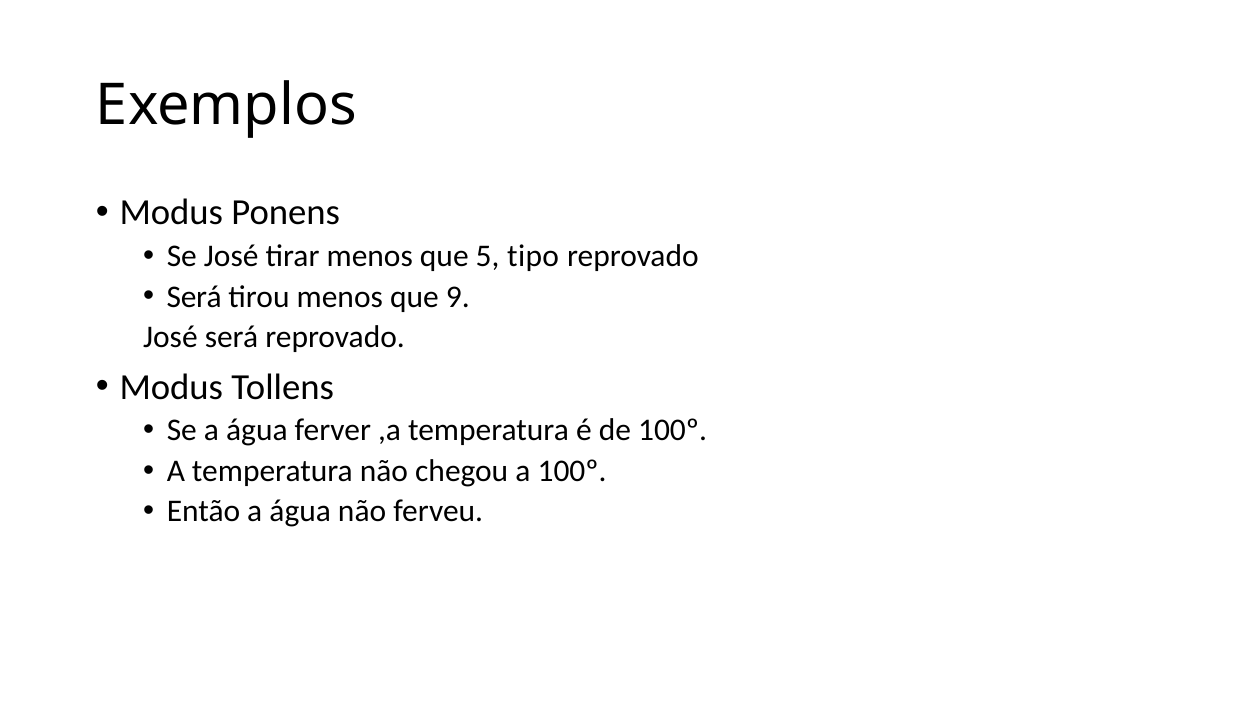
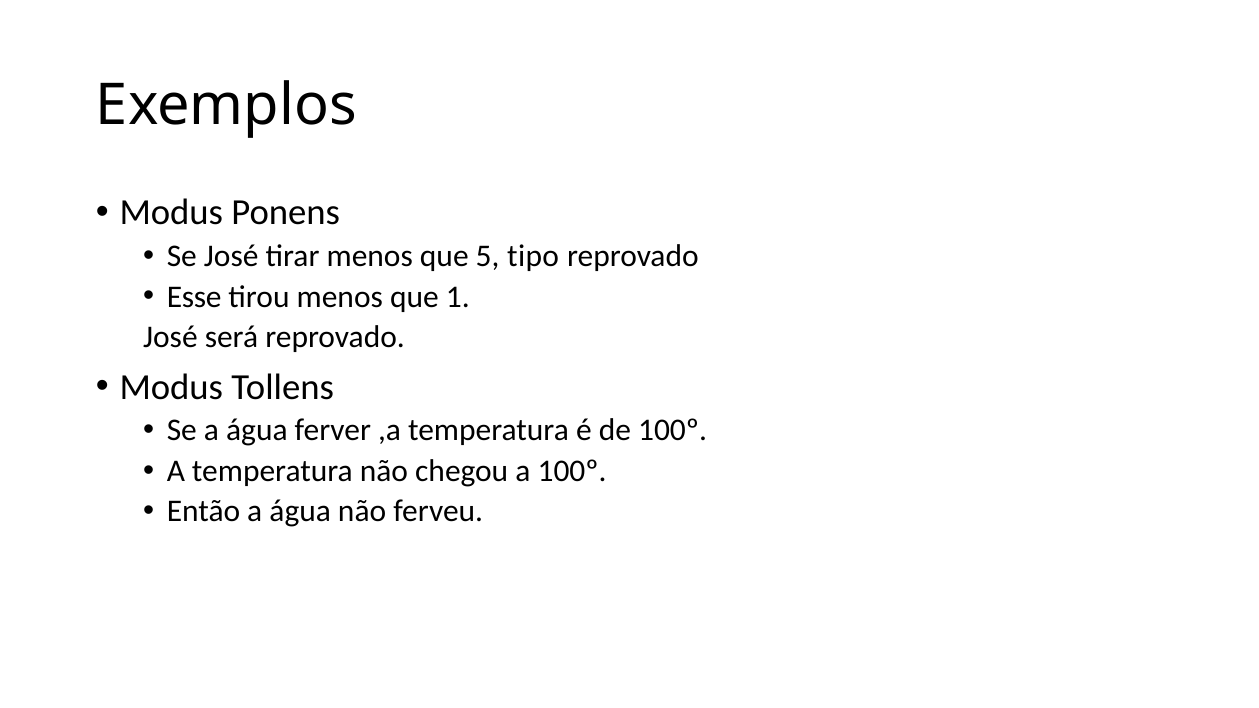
Será: Será -> Esse (194, 297)
9: 9 -> 1 (458, 297)
